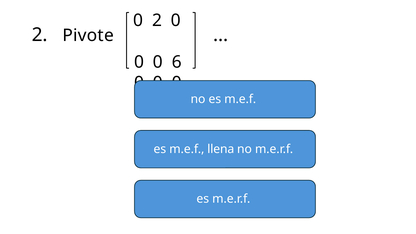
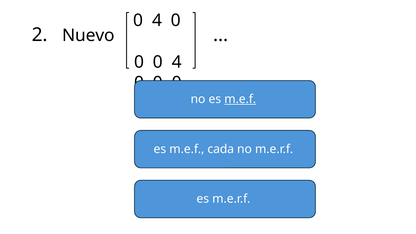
2: 2 -> 4 (157, 20)
Pivote: Pivote -> Nuevo (88, 36)
0 0 6: 6 -> 4 (177, 62)
m.e.f underline: none -> present (240, 99)
llena: llena -> cada (221, 149)
